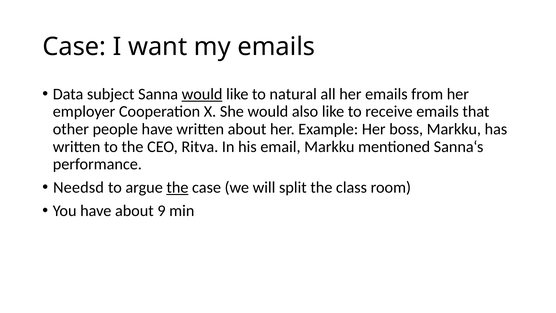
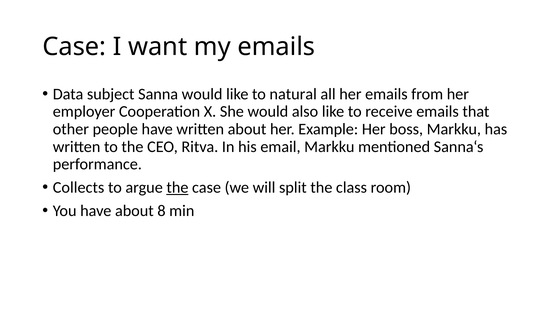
would underline: present -> none (202, 94)
Needsd: Needsd -> Collects (79, 187)
9: 9 -> 8 (161, 211)
